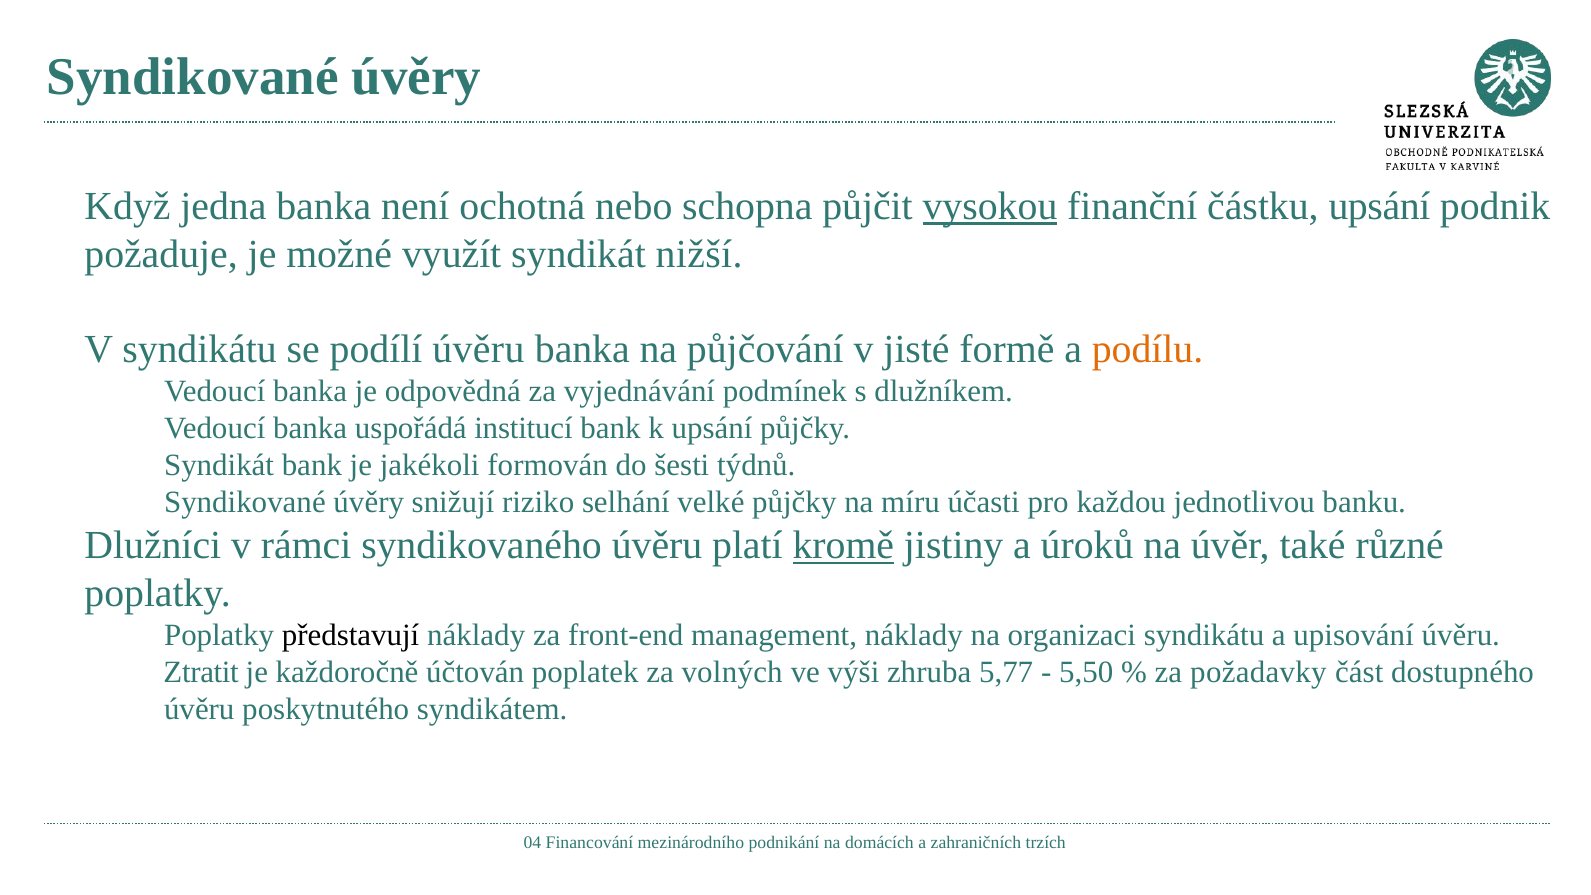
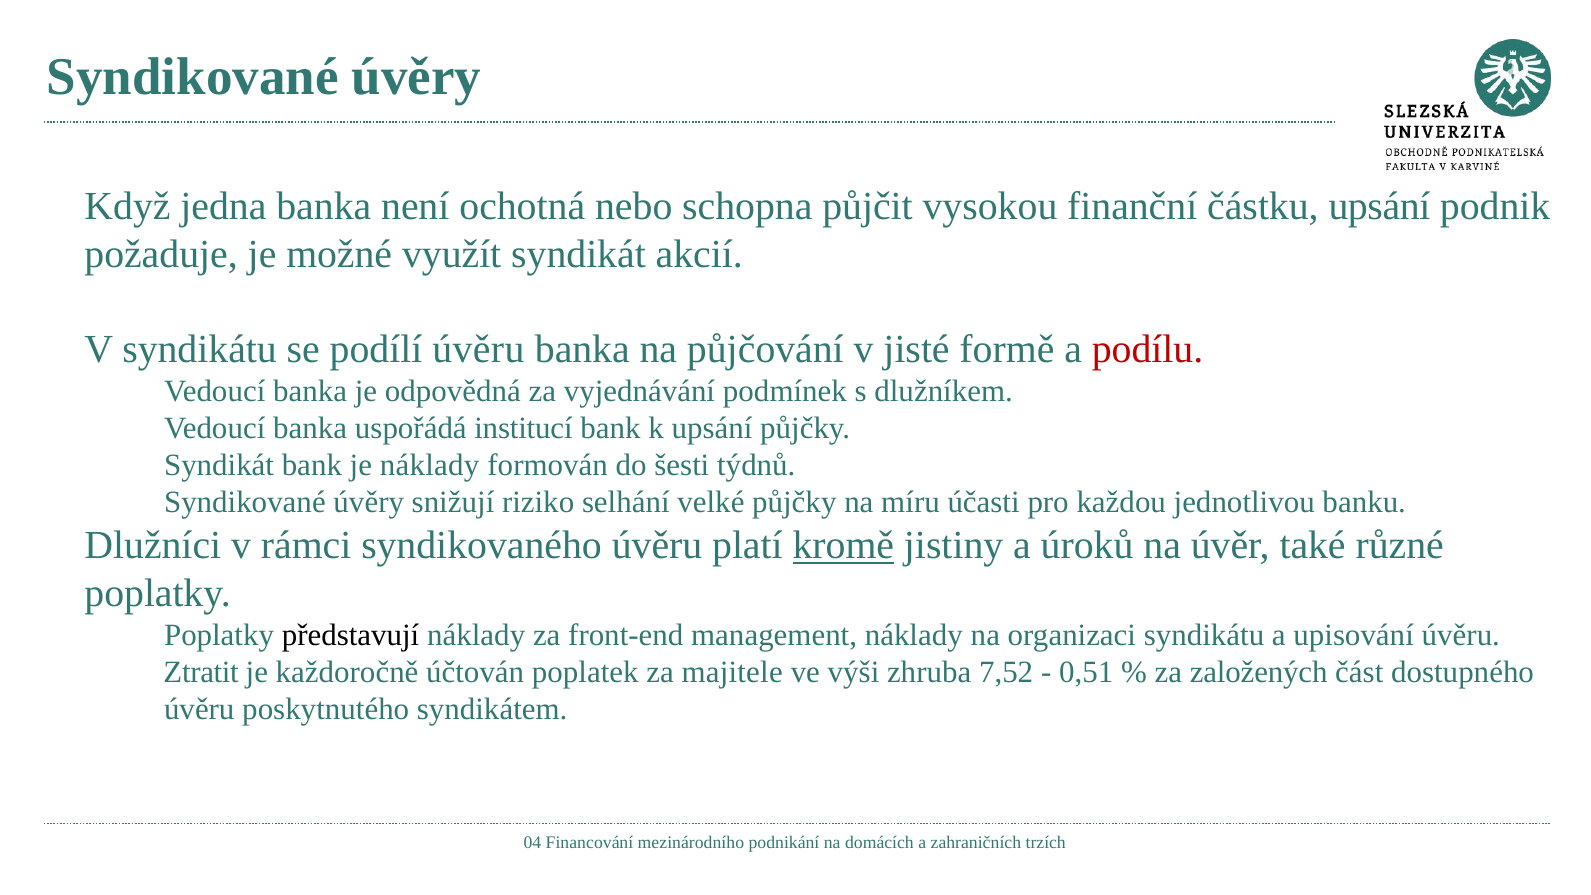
vysokou underline: present -> none (990, 206)
nižší: nižší -> akcií (699, 254)
podílu colour: orange -> red (1148, 349)
je jakékoli: jakékoli -> náklady (430, 466)
volných: volných -> majitele (732, 672)
5,77: 5,77 -> 7,52 (1006, 672)
5,50: 5,50 -> 0,51 (1086, 672)
požadavky: požadavky -> založených (1259, 672)
